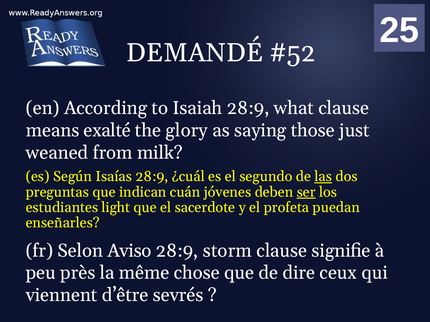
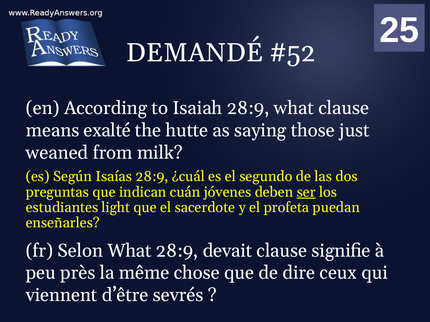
glory: glory -> hutte (187, 131)
las underline: present -> none (323, 177)
Selon Aviso: Aviso -> What (130, 251)
storm: storm -> devait (228, 251)
